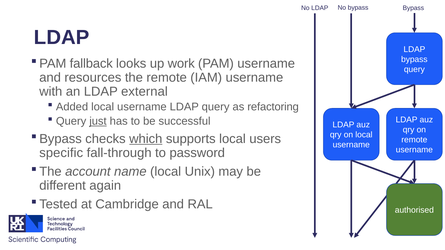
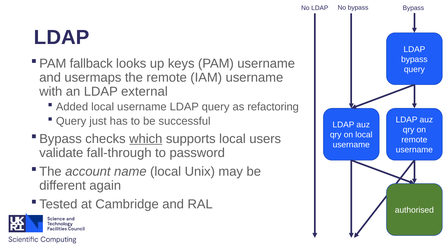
work: work -> keys (181, 64)
resources: resources -> usermaps (93, 78)
just underline: present -> none (98, 121)
specific: specific -> validate (61, 153)
